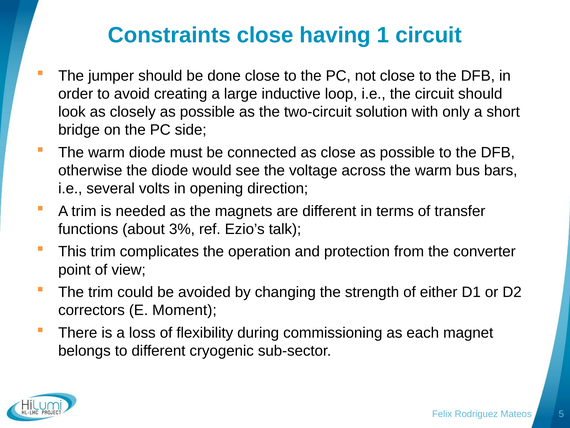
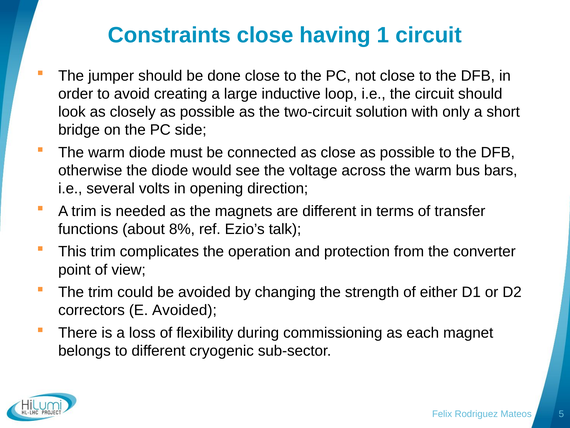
3%: 3% -> 8% (182, 229)
E Moment: Moment -> Avoided (184, 310)
